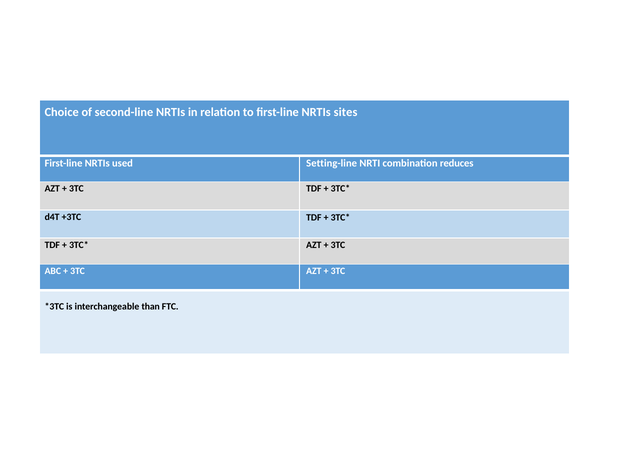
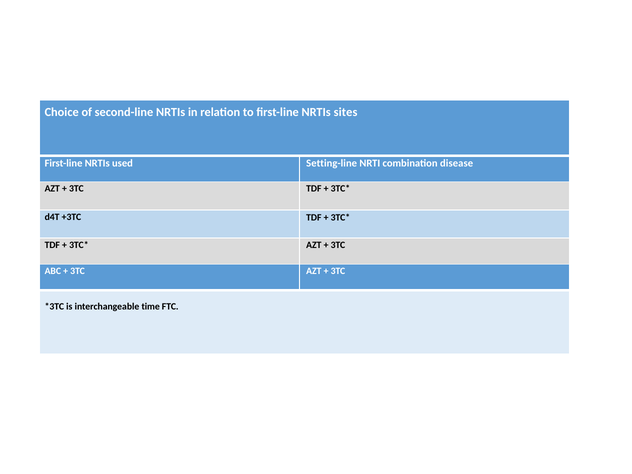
reduces: reduces -> disease (457, 163)
than: than -> time (151, 307)
